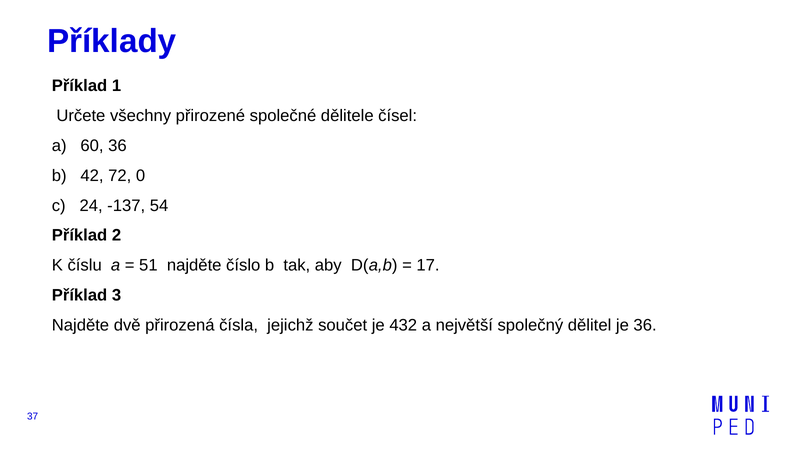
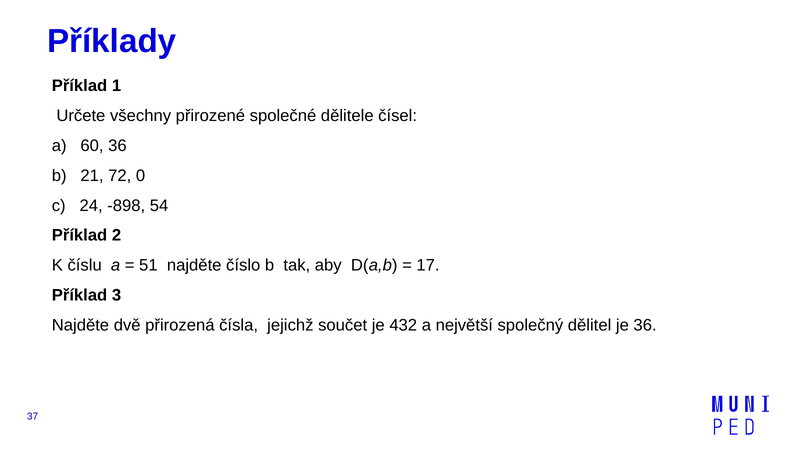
42: 42 -> 21 (92, 176)
-137: -137 -> -898 (126, 205)
